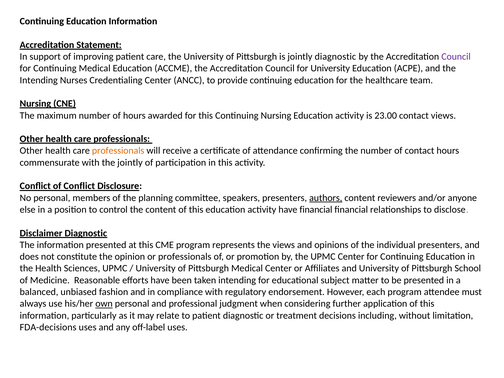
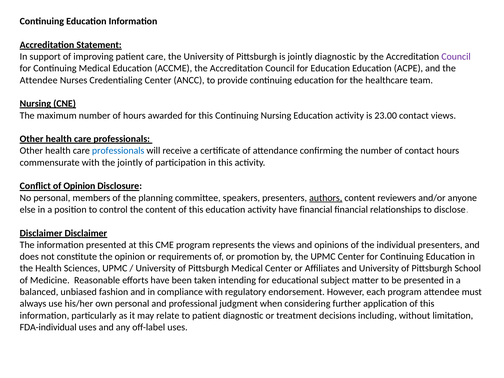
for University: University -> Education (330, 68)
Intending: Intending -> Attendee (39, 80)
professionals colour: orange -> blue (118, 151)
of Conflict: Conflict -> Opinion (79, 186)
Disclaimer Diagnostic: Diagnostic -> Disclaimer (86, 233)
or professionals: professionals -> requirements (185, 257)
own underline: present -> none (104, 304)
FDA-decisions: FDA-decisions -> FDA-individual (48, 327)
